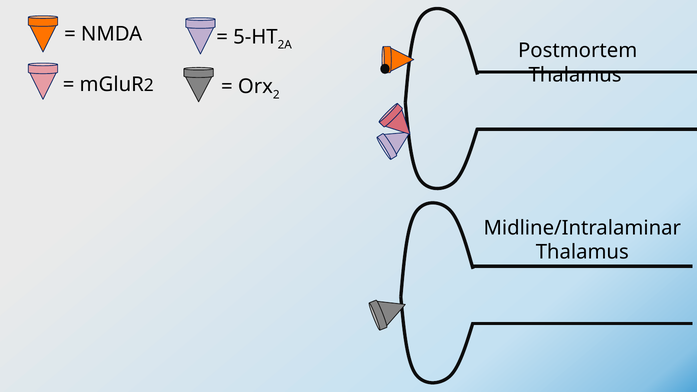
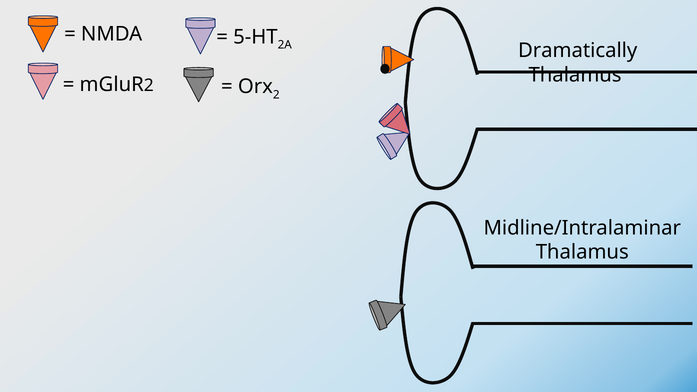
Postmortem: Postmortem -> Dramatically (578, 51)
